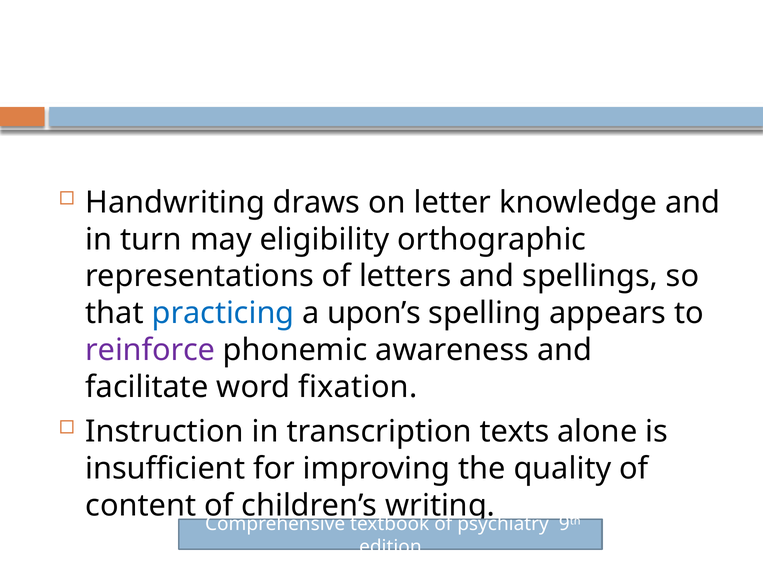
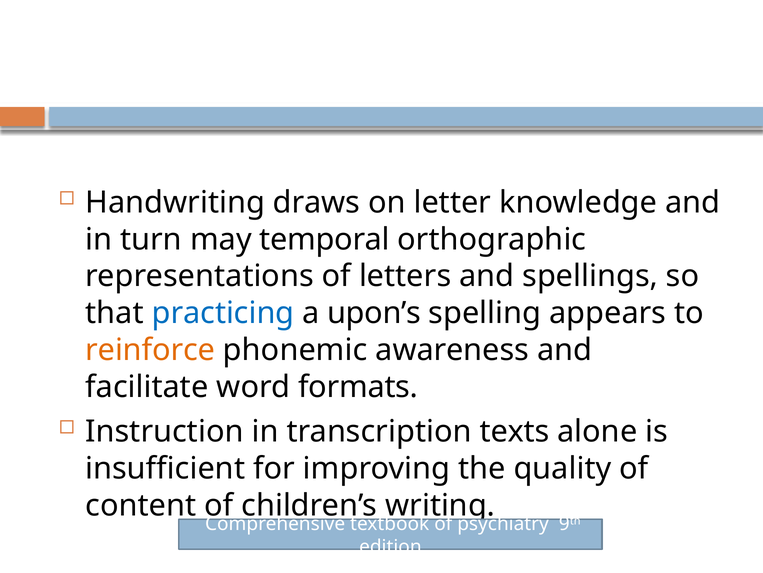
eligibility: eligibility -> temporal (325, 239)
reinforce colour: purple -> orange (150, 350)
fixation: fixation -> formats (358, 387)
